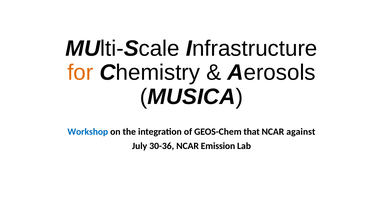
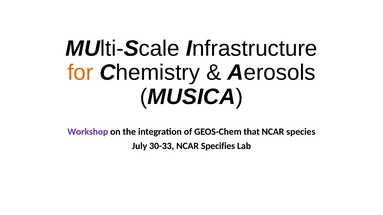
Workshop colour: blue -> purple (88, 132)
against: against -> species (301, 132)
30-36: 30-36 -> 30-33 (162, 146)
Emission: Emission -> Specifies (218, 146)
